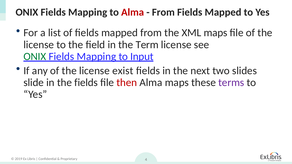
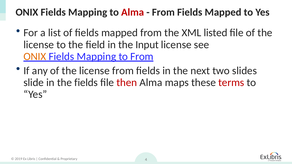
XML maps: maps -> listed (216, 33)
Term: Term -> Input (147, 45)
ONIX colour: green -> orange (35, 57)
to Input: Input -> From (142, 57)
license exist: exist -> from (123, 71)
terms colour: purple -> red (231, 83)
